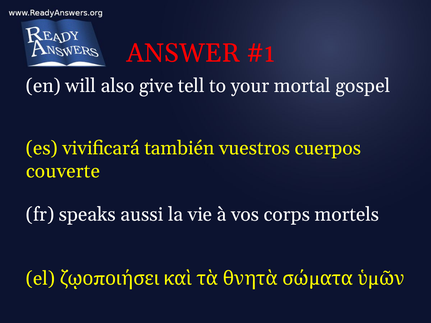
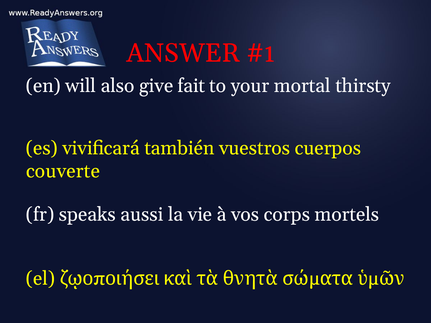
tell: tell -> fait (191, 86)
gospel: gospel -> thirsty (363, 86)
